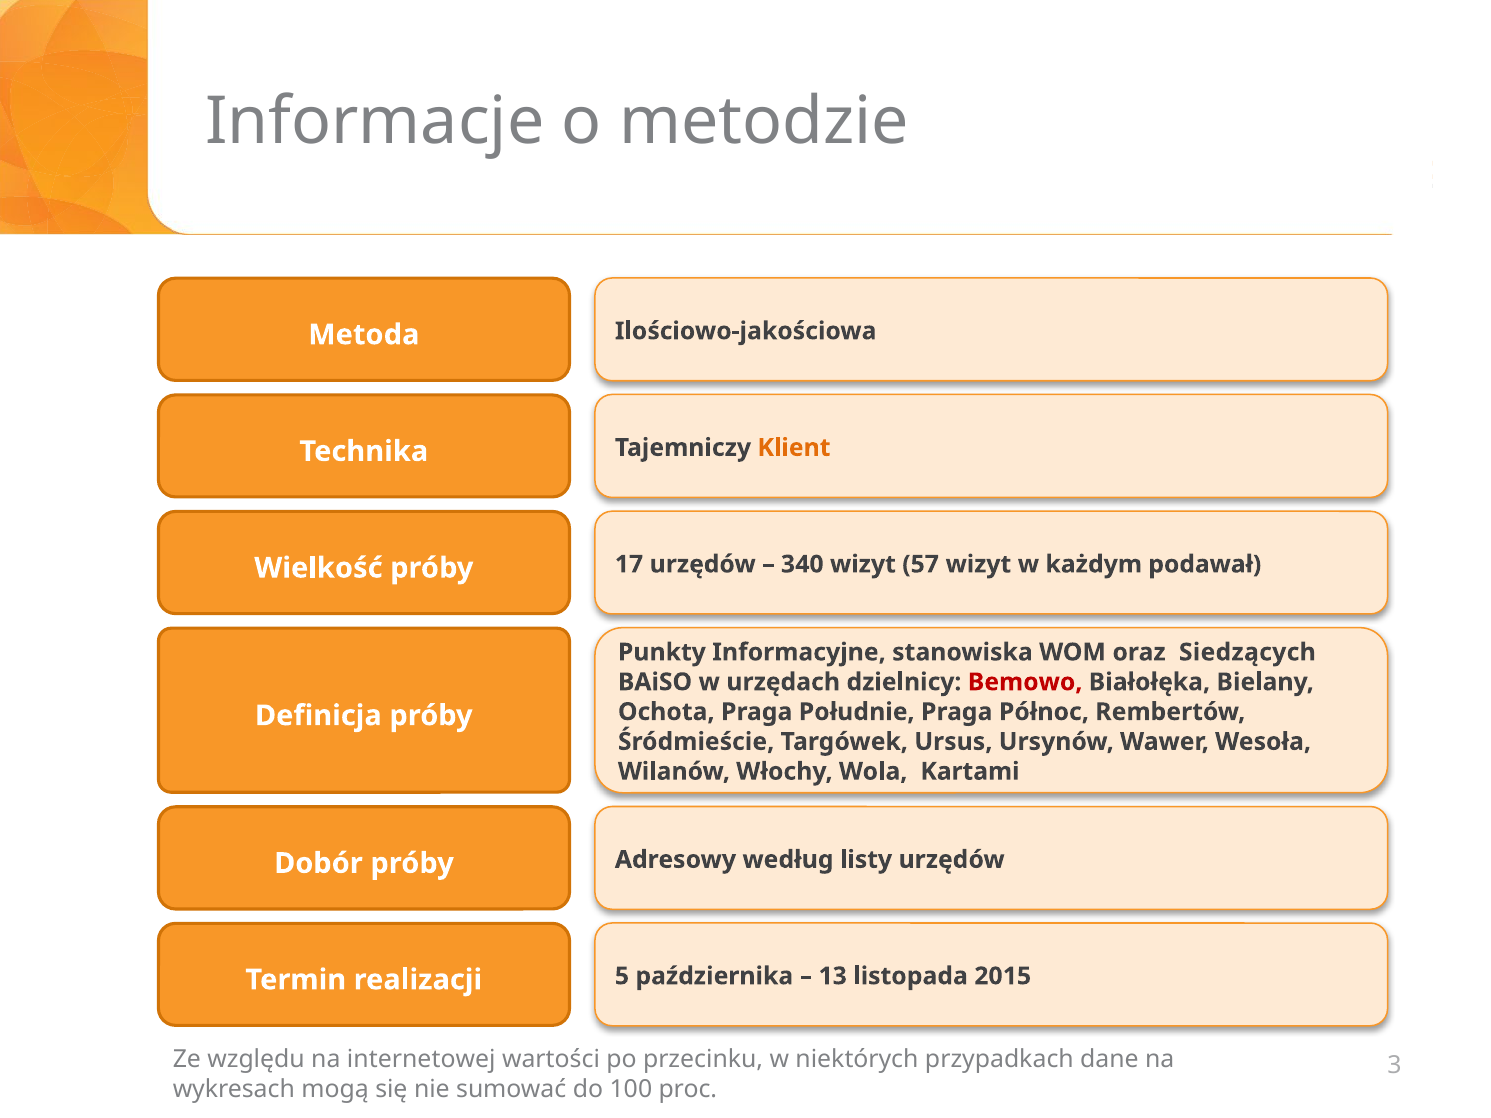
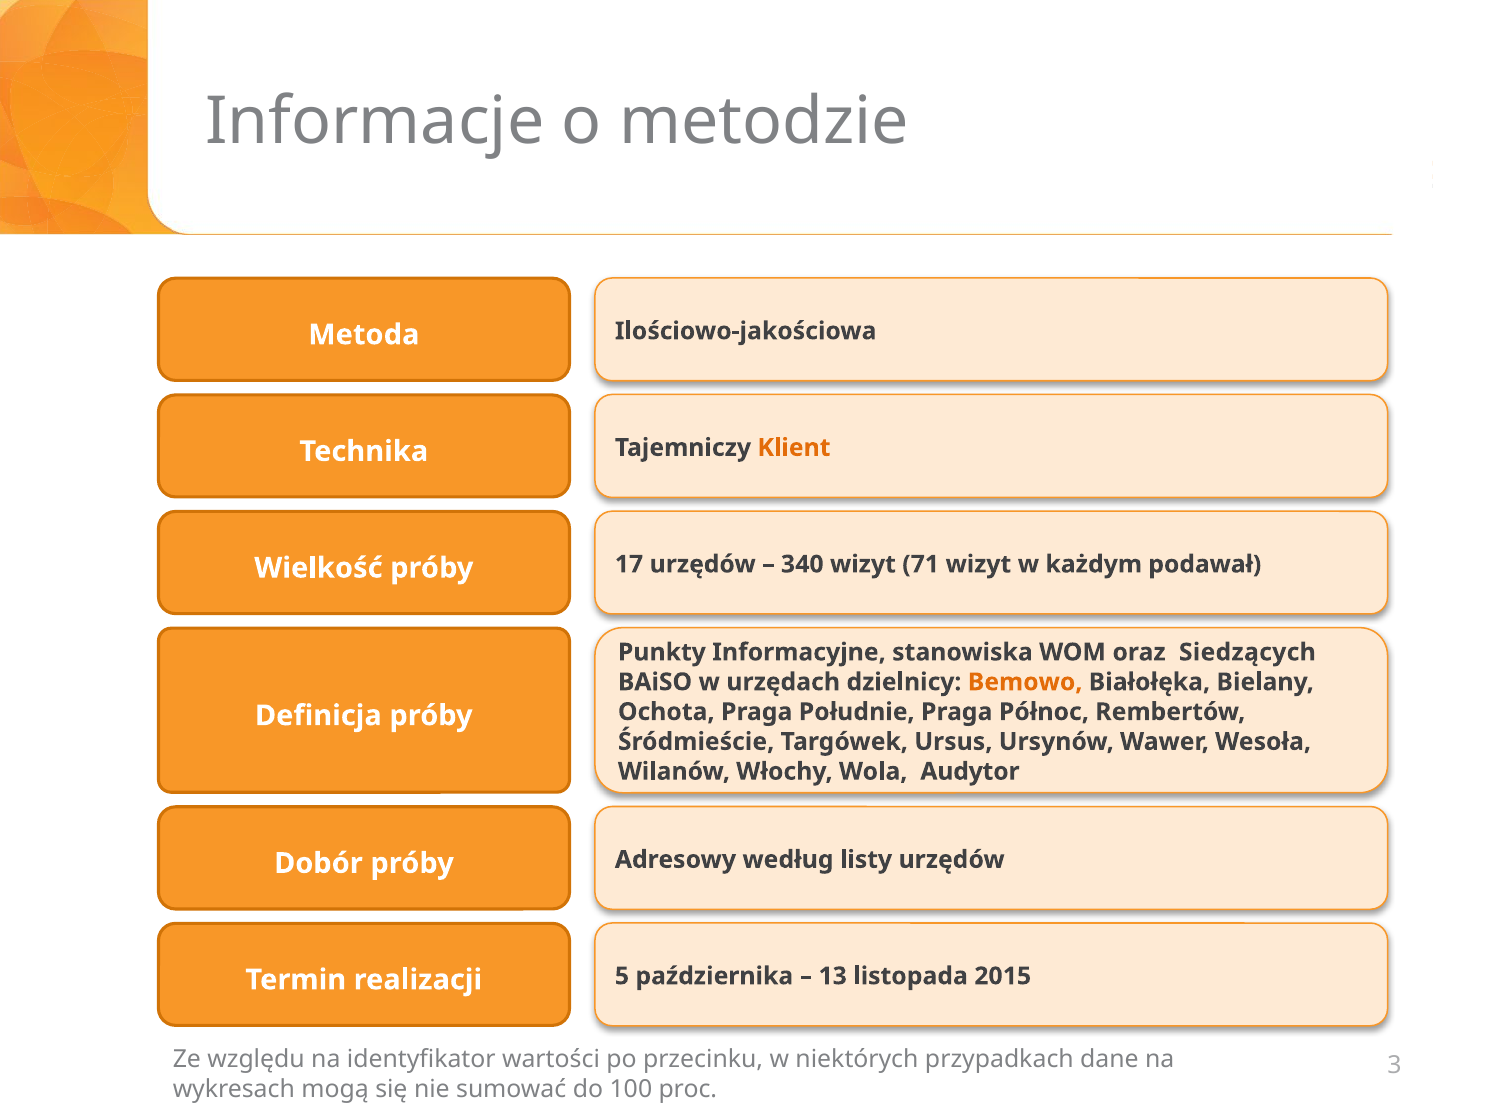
57: 57 -> 71 (921, 564)
Bemowo colour: red -> orange (1025, 682)
Kartami: Kartami -> Audytor (970, 772)
internetowej: internetowej -> identyfikator (421, 1060)
